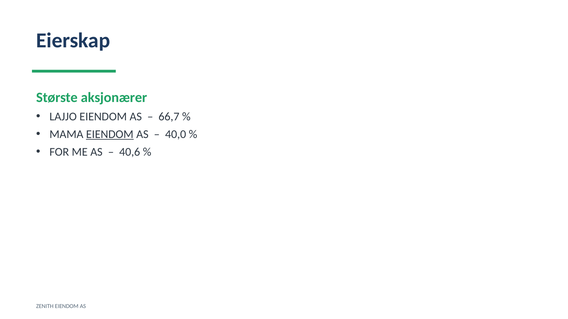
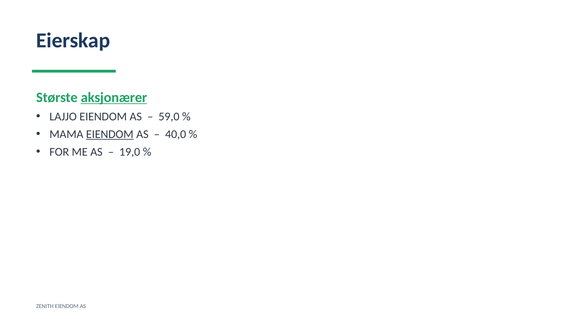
aksjonærer underline: none -> present (114, 98)
66,7: 66,7 -> 59,0 (169, 117)
40,6: 40,6 -> 19,0 (130, 152)
